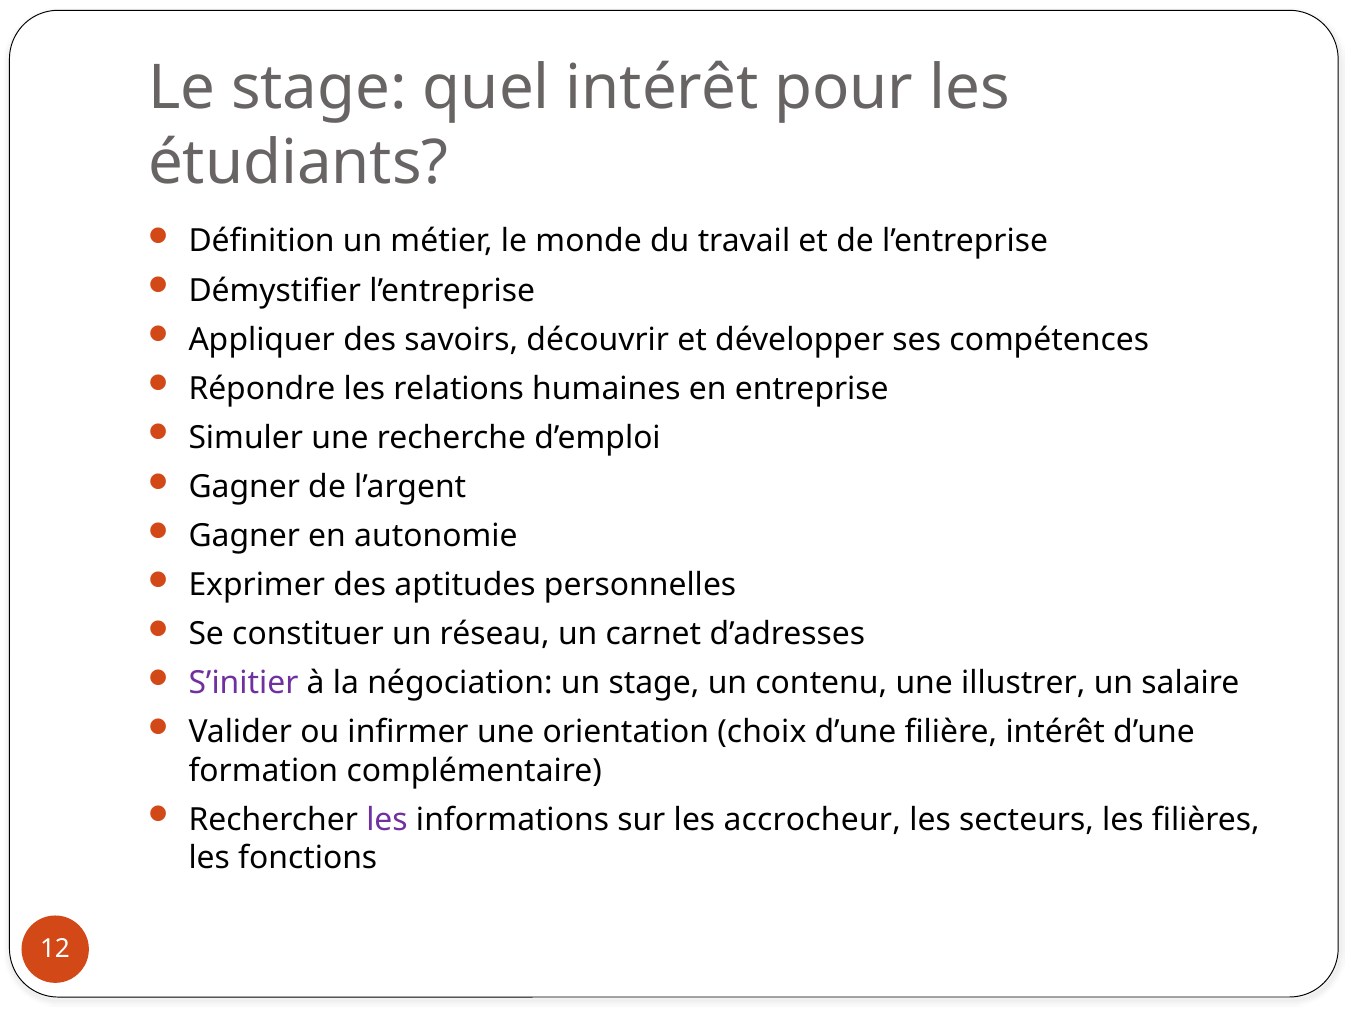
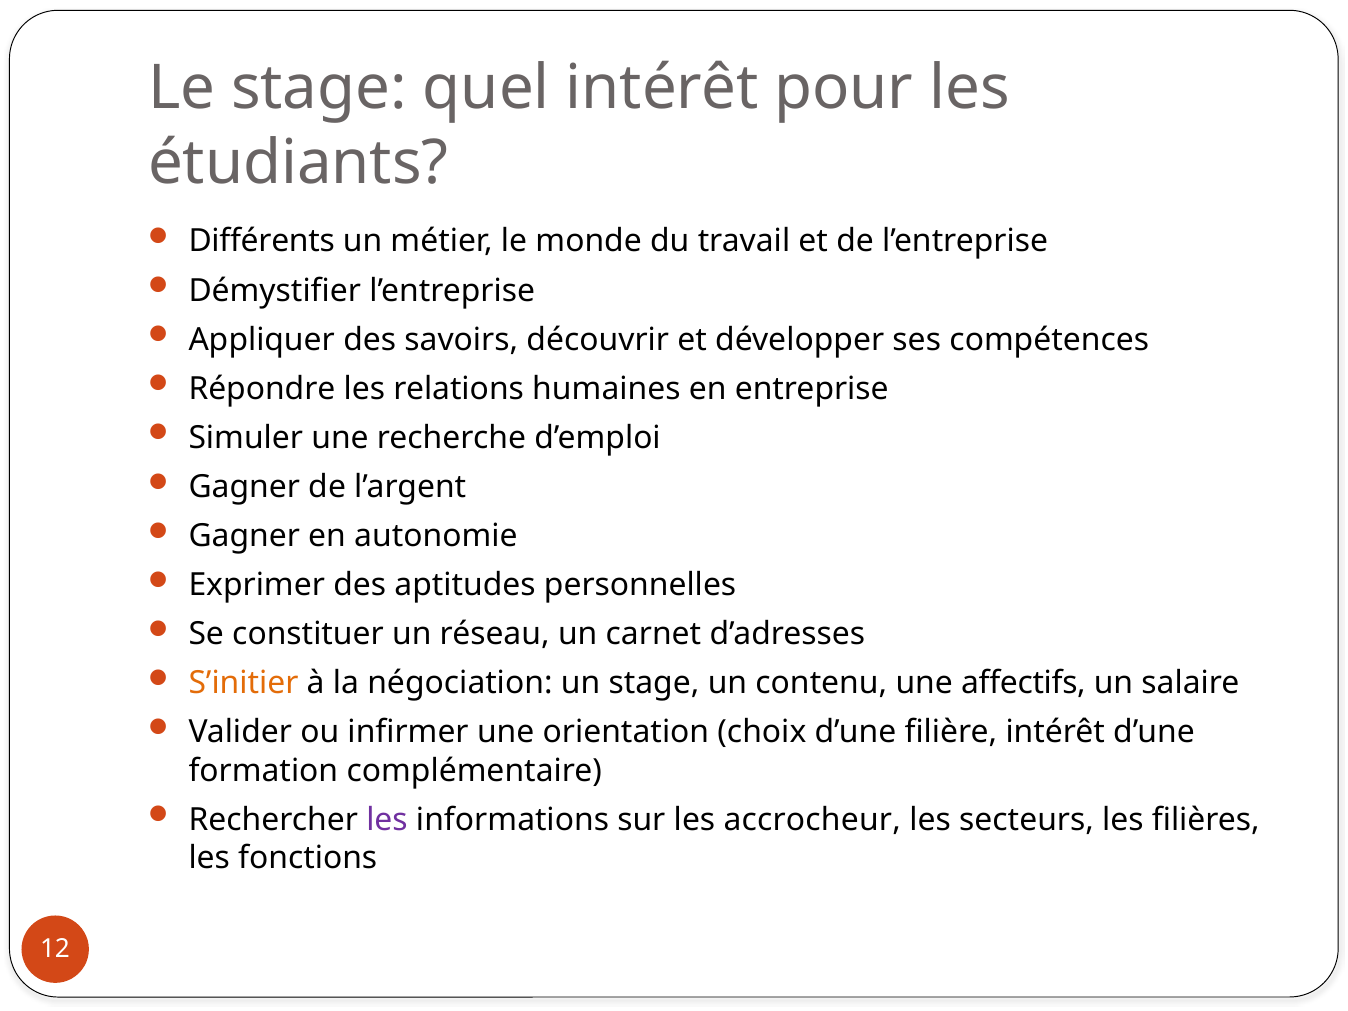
Définition: Définition -> Différents (262, 241)
S’initier colour: purple -> orange (243, 683)
illustrer: illustrer -> affectifs (1023, 683)
